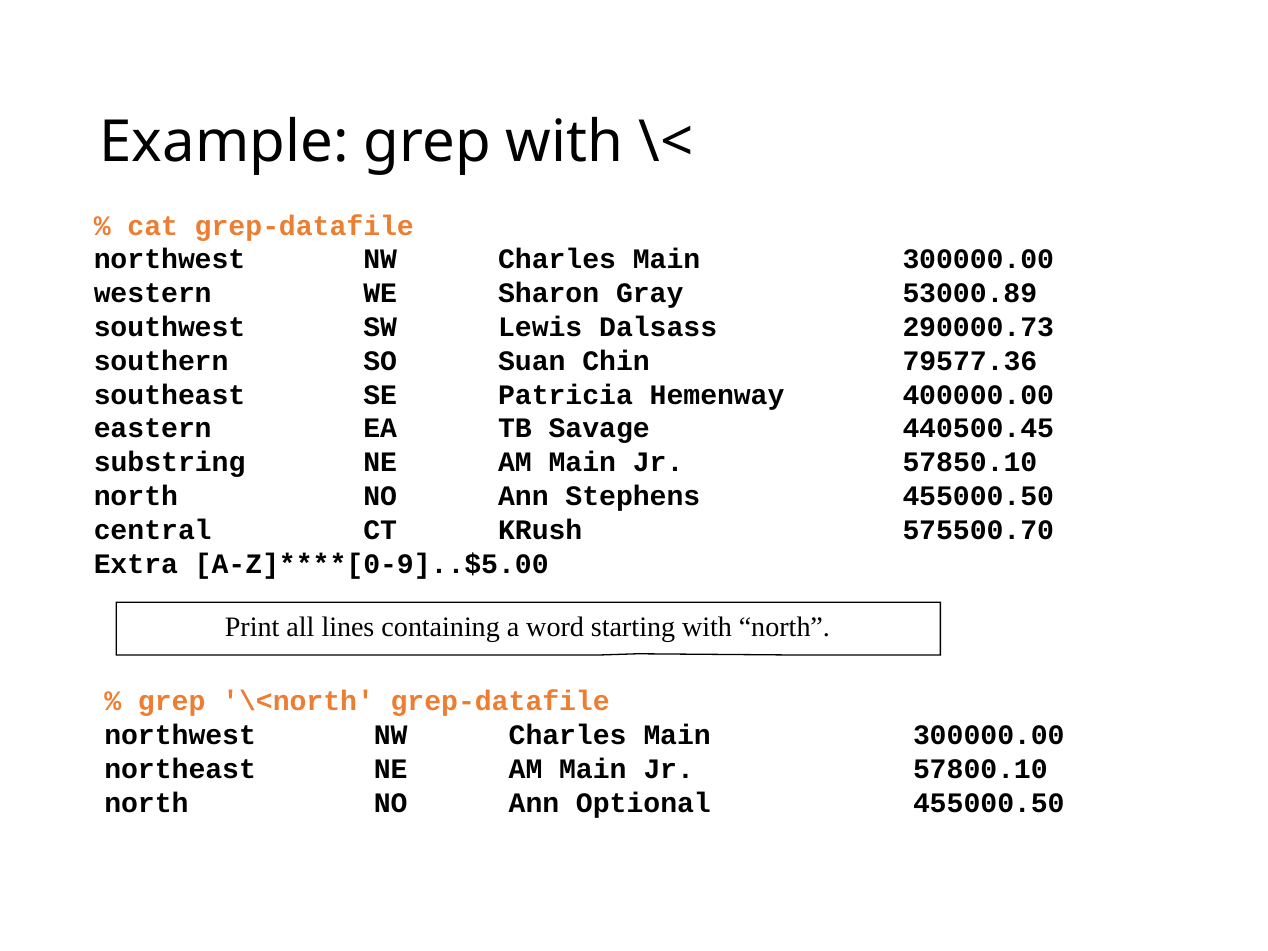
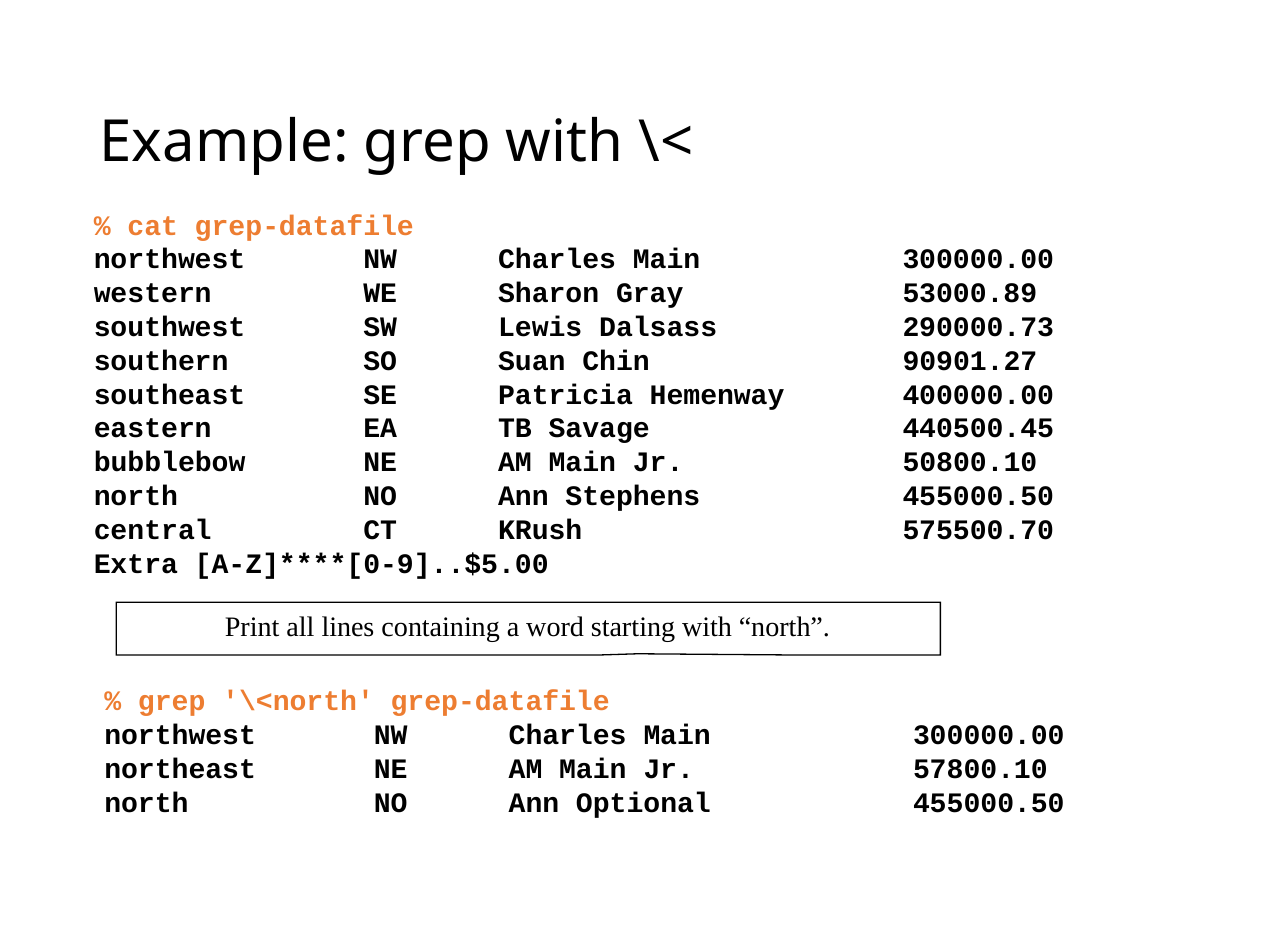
79577.36: 79577.36 -> 90901.27 (970, 361)
substring: substring -> bubblebow (170, 462)
57850.10: 57850.10 -> 50800.10 (970, 462)
